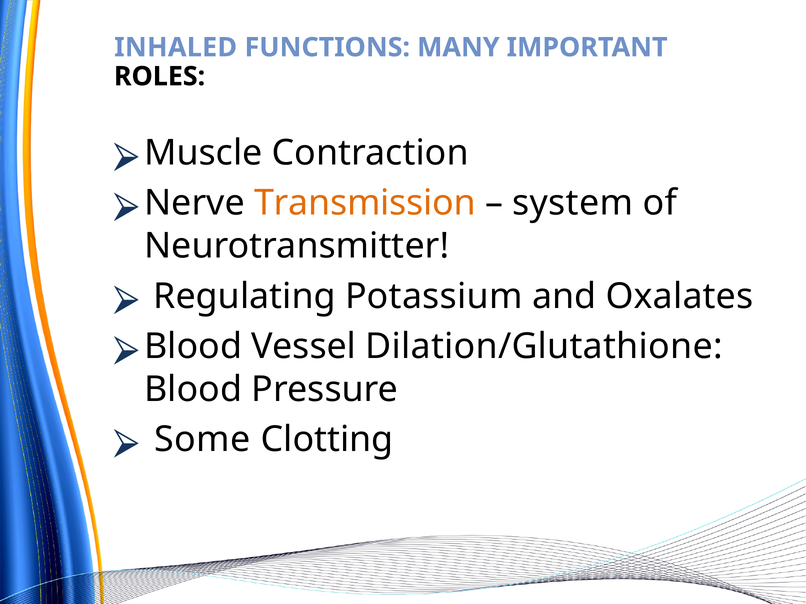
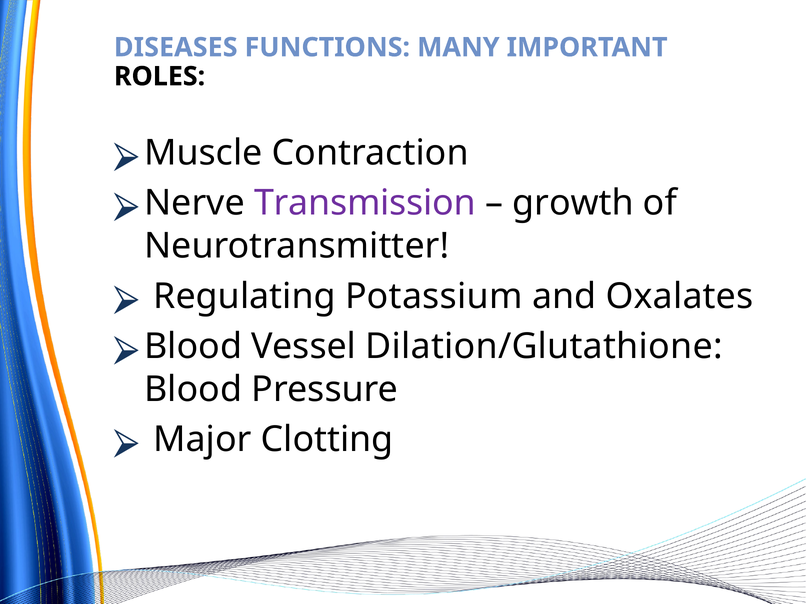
INHALED: INHALED -> DISEASES (176, 47)
Transmission colour: orange -> purple (365, 203)
system: system -> growth (573, 203)
Some: Some -> Major (202, 440)
